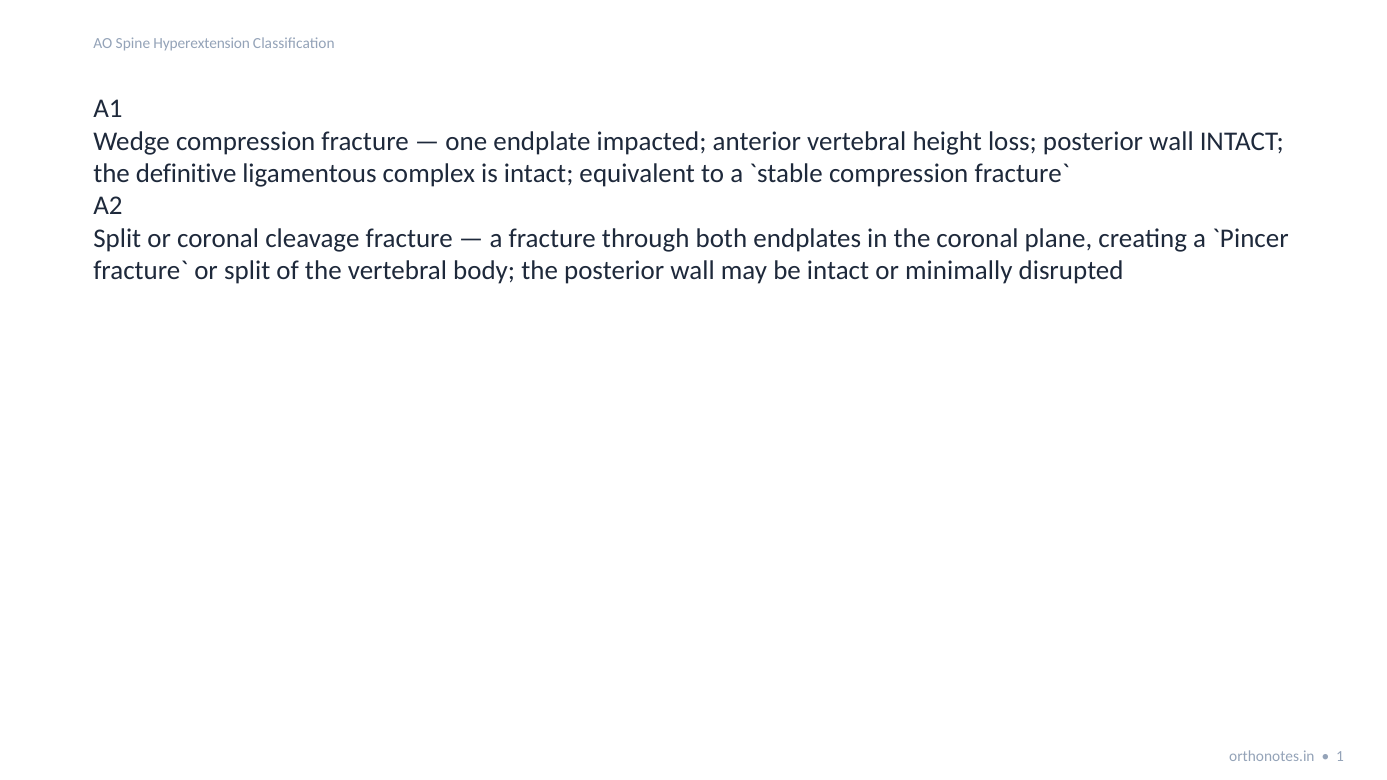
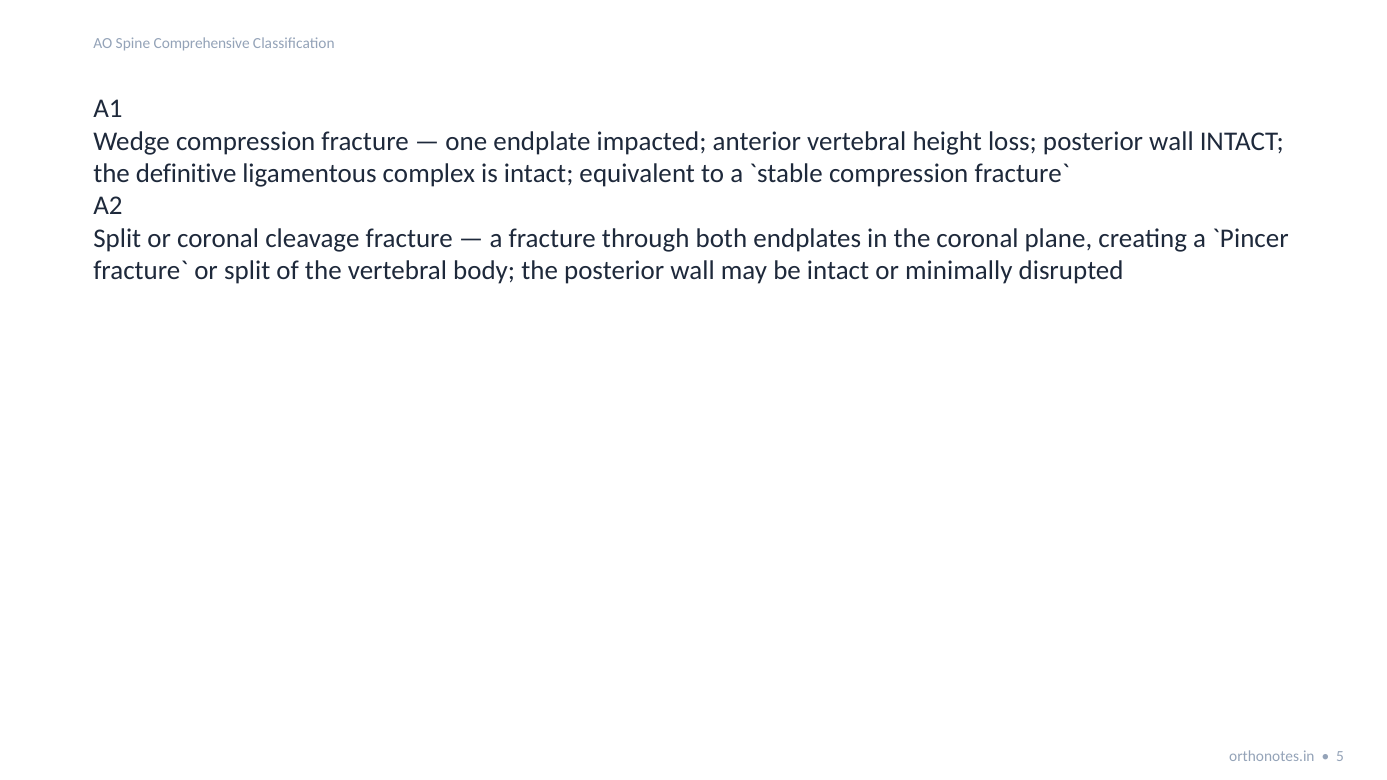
Hyperextension: Hyperextension -> Comprehensive (202, 43)
1: 1 -> 5 (1340, 757)
